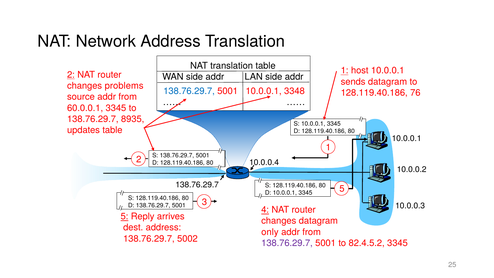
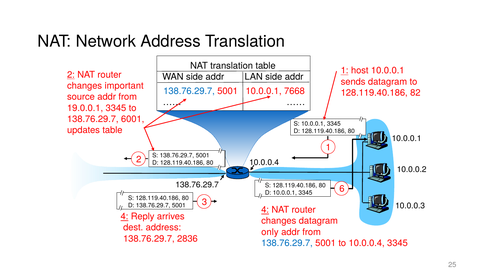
problems: problems -> important (124, 86)
3348: 3348 -> 7668 (294, 91)
76: 76 -> 82 (415, 93)
60.0.0.1: 60.0.0.1 -> 19.0.0.1 (85, 108)
8935: 8935 -> 6001 (133, 119)
3345 5: 5 -> 6 (342, 189)
5: 5 -> 4 (124, 216)
5002: 5002 -> 2836 (187, 239)
138.76.29.7 colour: purple -> blue (287, 243)
to 82.4.5.2: 82.4.5.2 -> 10.0.0.4 (367, 243)
